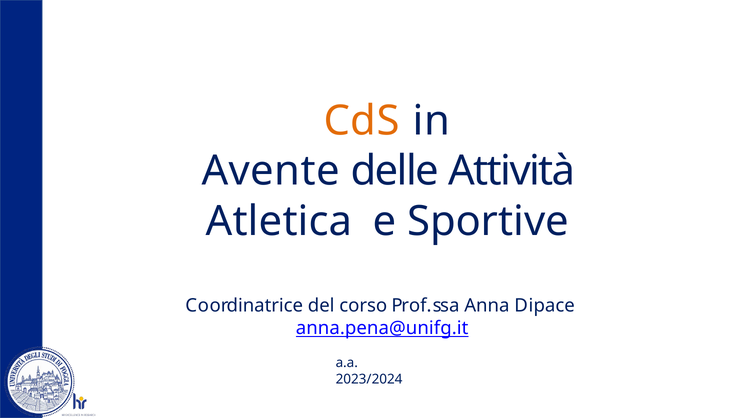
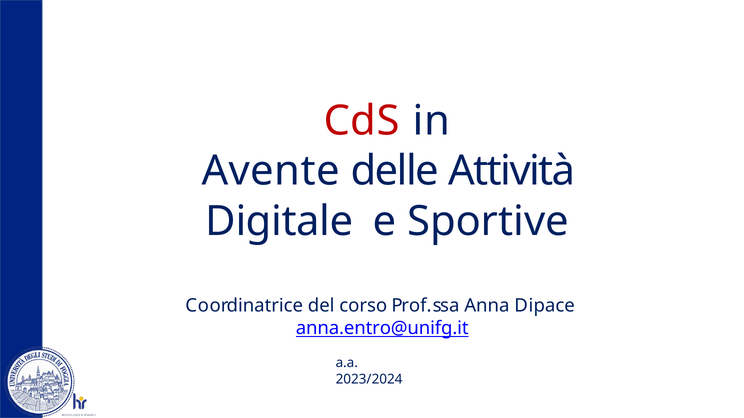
CdS colour: orange -> red (362, 121)
Atletica: Atletica -> Digitale (279, 221)
anna.pena@unifg.it: anna.pena@unifg.it -> anna.entro@unifg.it (382, 329)
